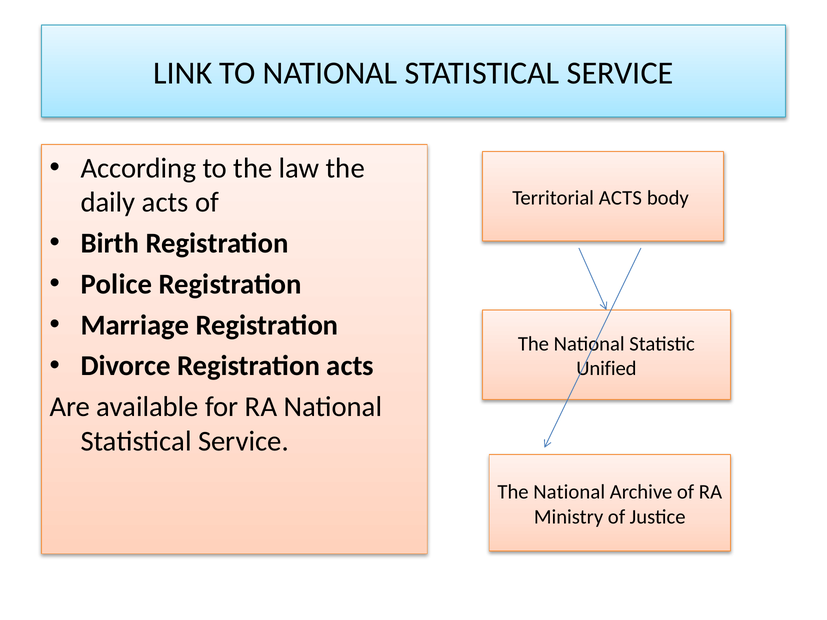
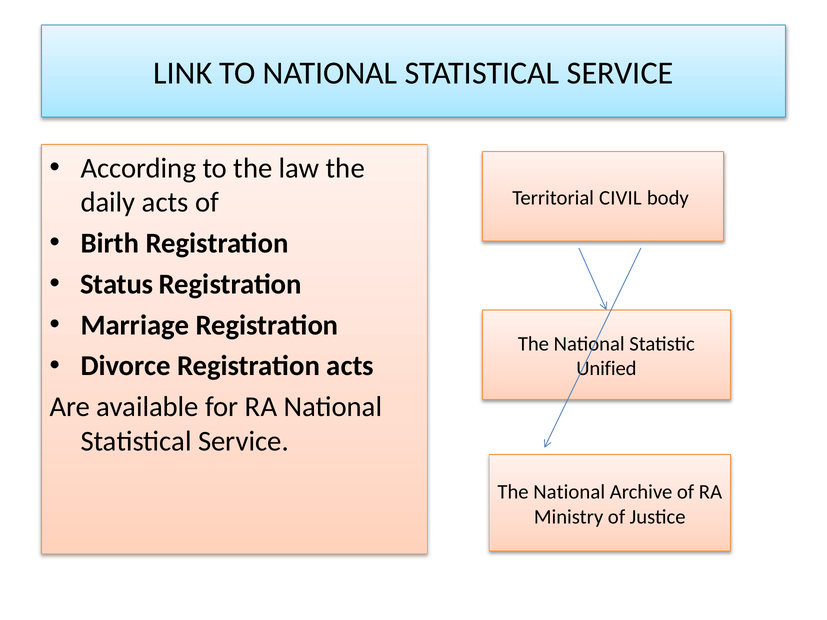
Territorial ACTS: ACTS -> CIVIL (620, 198)
Police: Police -> Status (117, 284)
